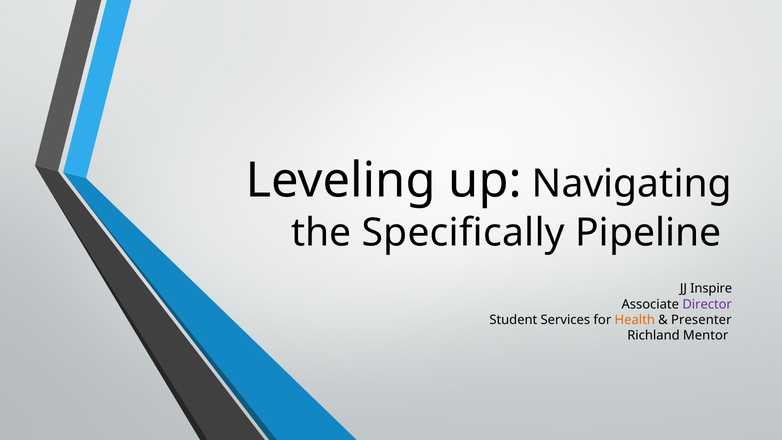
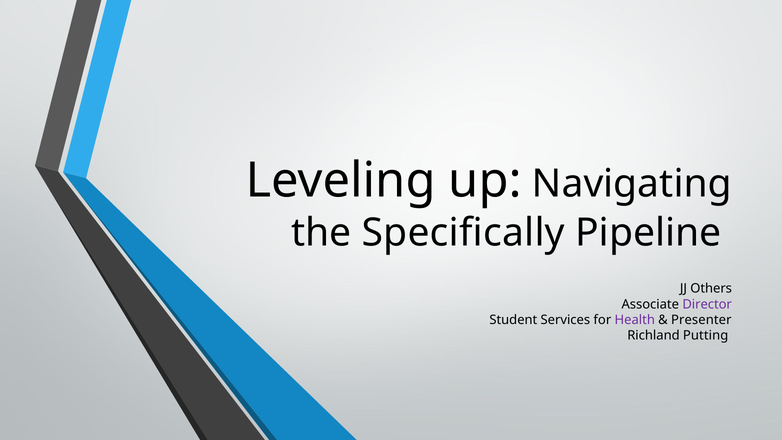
Inspire: Inspire -> Others (711, 289)
Health colour: orange -> purple (635, 320)
Mentor: Mentor -> Putting (706, 335)
